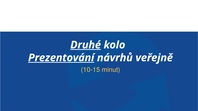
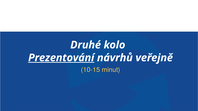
Druhé underline: present -> none (86, 45)
